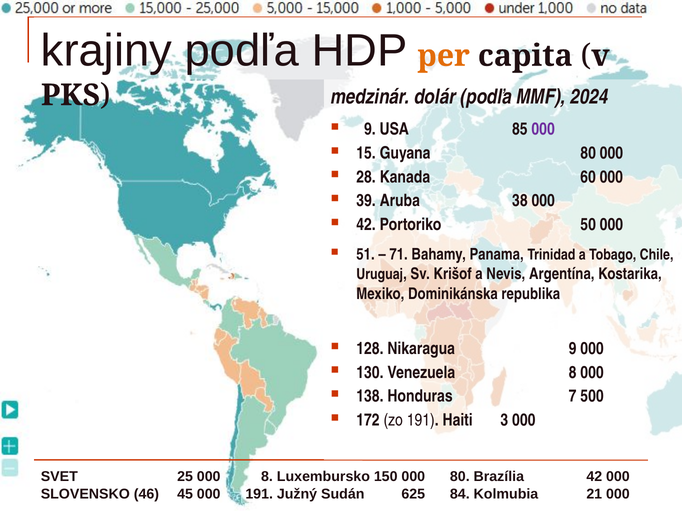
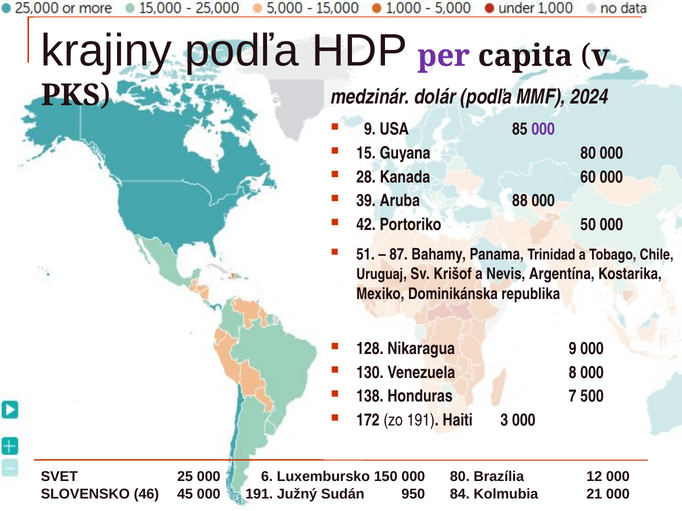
per colour: orange -> purple (444, 56)
38: 38 -> 88 (520, 201)
71: 71 -> 87 (399, 255)
000 8: 8 -> 6 (267, 477)
Brazília 42: 42 -> 12 (594, 477)
625: 625 -> 950 (413, 494)
